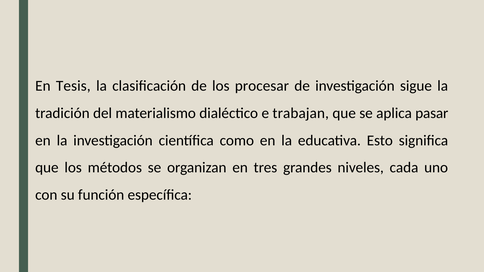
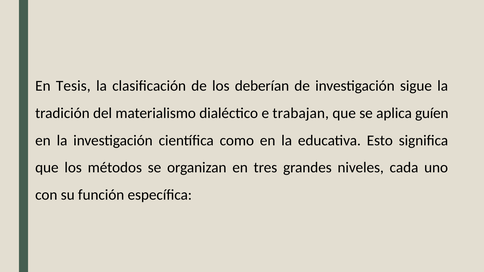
procesar: procesar -> deberían (262, 86)
pasar: pasar -> guíen (432, 113)
